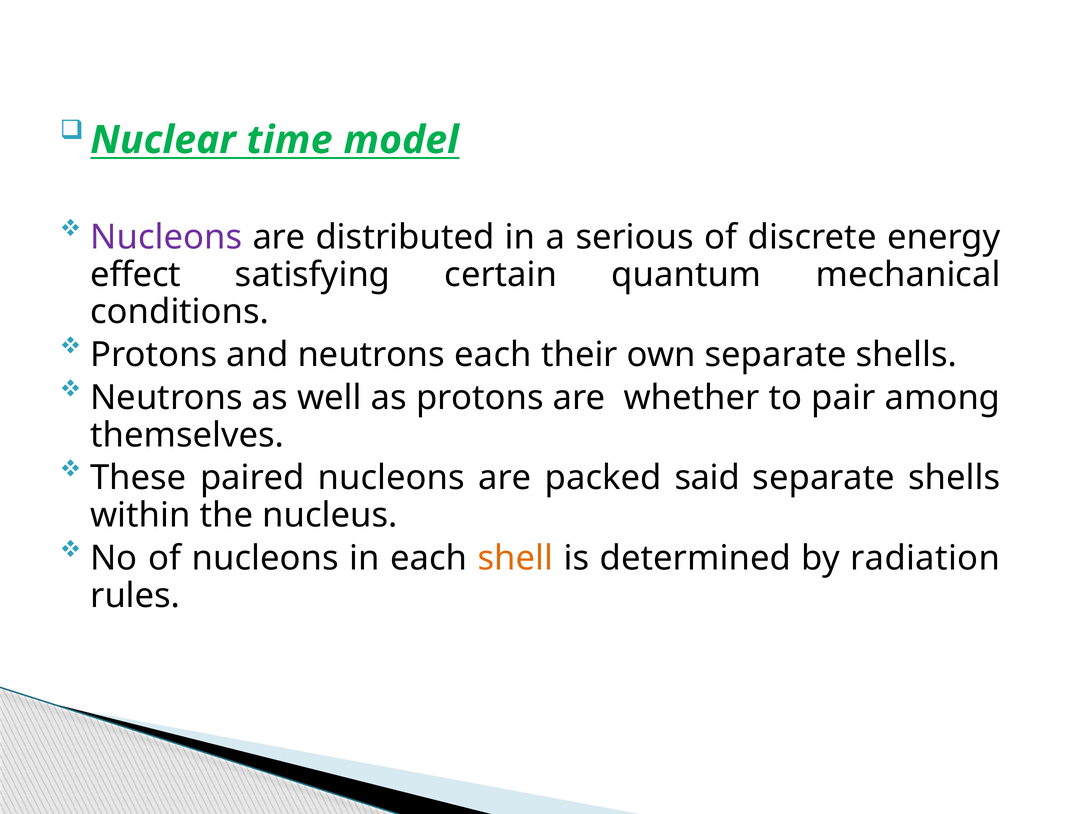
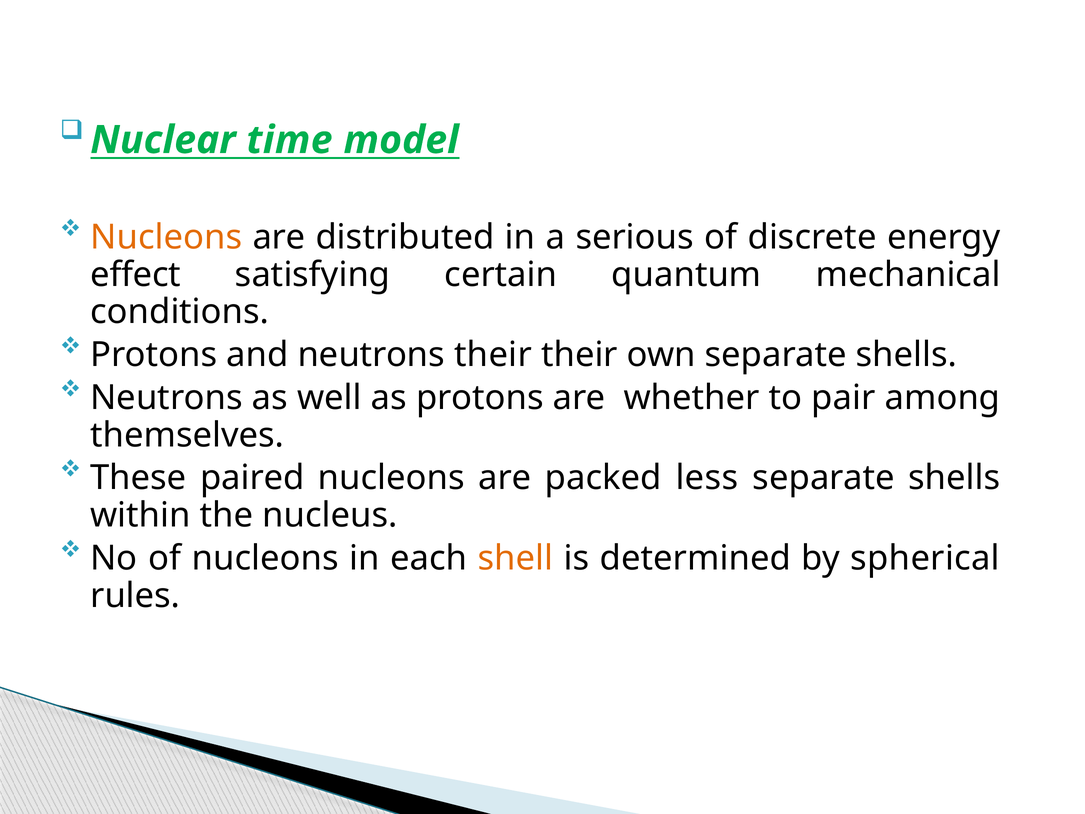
Nucleons colour: purple -> orange (166, 237)
neutrons each: each -> their (493, 355)
said: said -> less (707, 478)
radiation: radiation -> spherical (925, 558)
